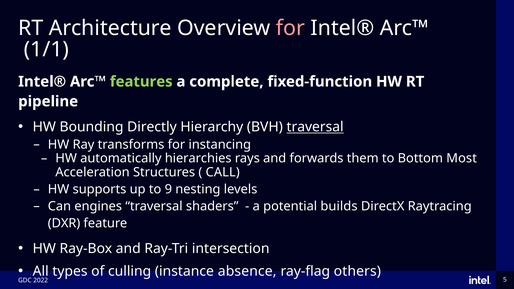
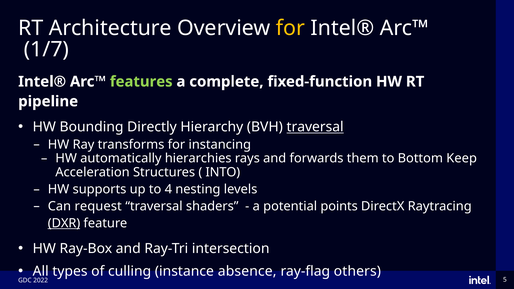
for colour: pink -> yellow (290, 28)
1/1: 1/1 -> 1/7 (46, 50)
Most: Most -> Keep (462, 158)
CALL: CALL -> INTO (223, 172)
9: 9 -> 4 (168, 189)
engines: engines -> request (98, 206)
builds: builds -> points (339, 206)
DXR underline: none -> present (64, 223)
